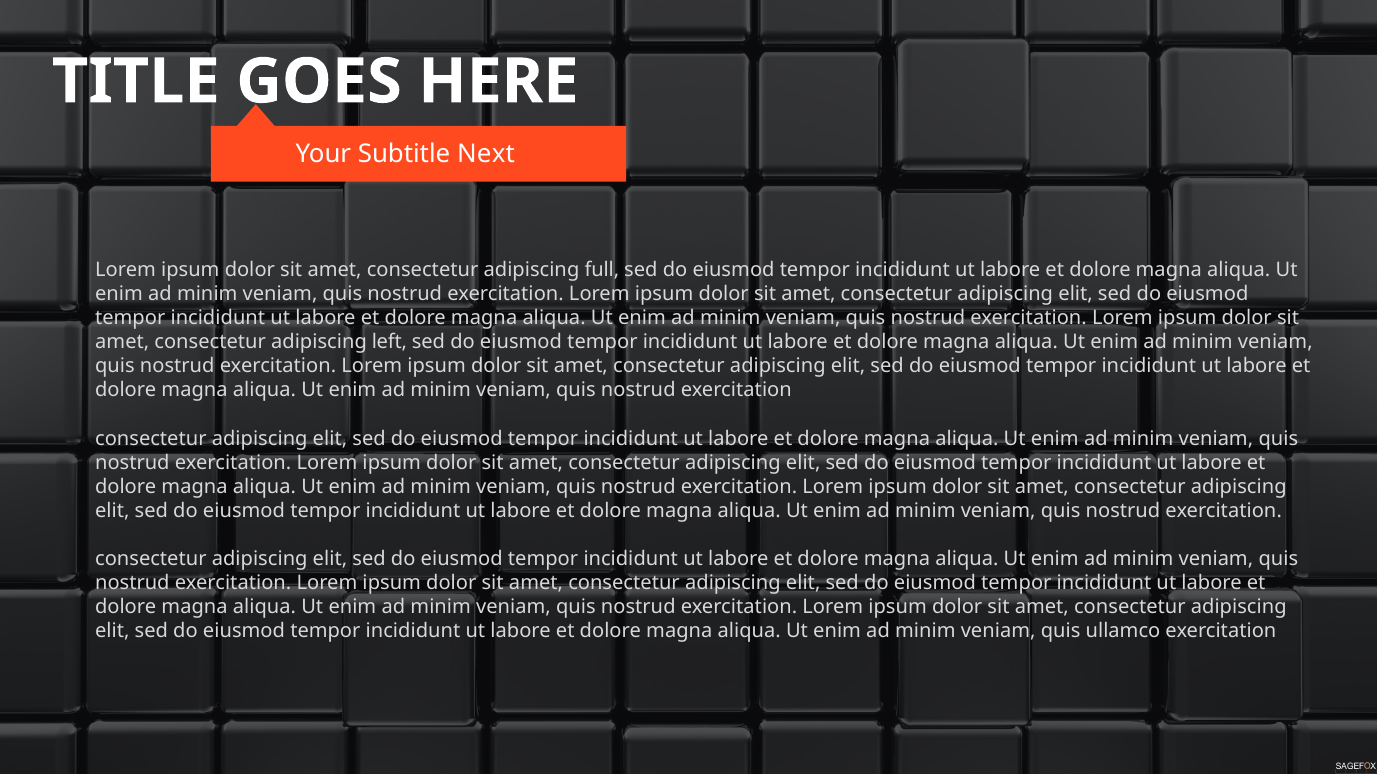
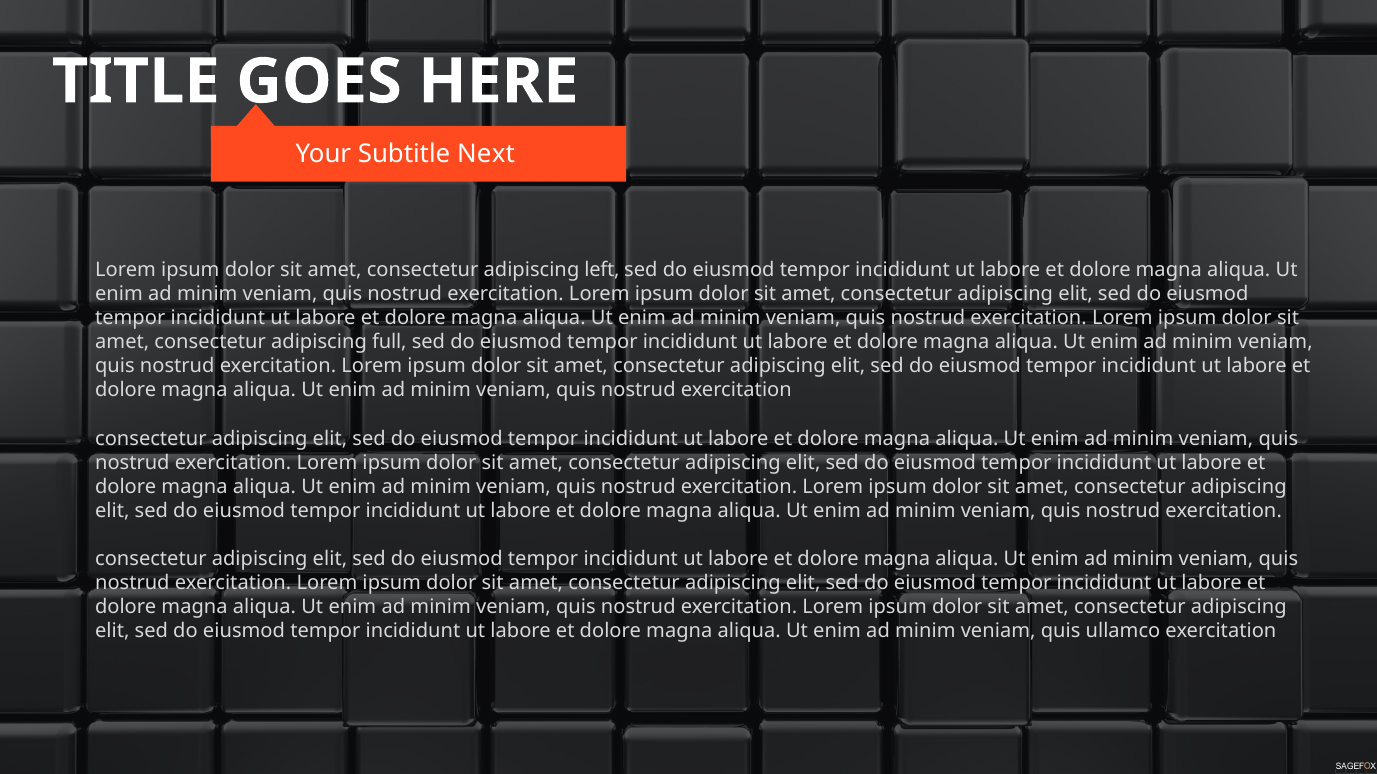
full: full -> left (602, 270)
left: left -> full (389, 342)
